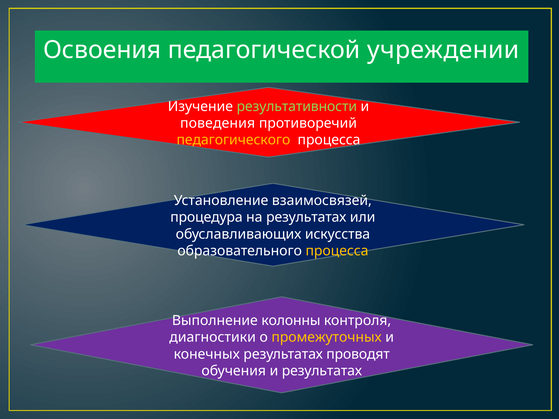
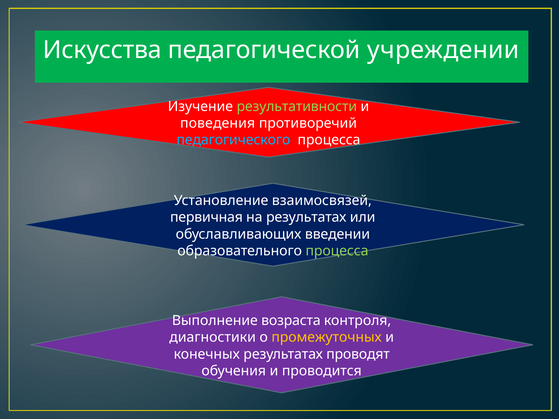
Освоения: Освоения -> Искусства (102, 50)
педагогического colour: yellow -> light blue (233, 140)
процедура: процедура -> первичная (206, 217)
искусства: искусства -> введении (337, 234)
процесса colour: yellow -> light green (337, 251)
колонны: колонны -> возраста (291, 321)
и результатах: результатах -> проводится (322, 371)
